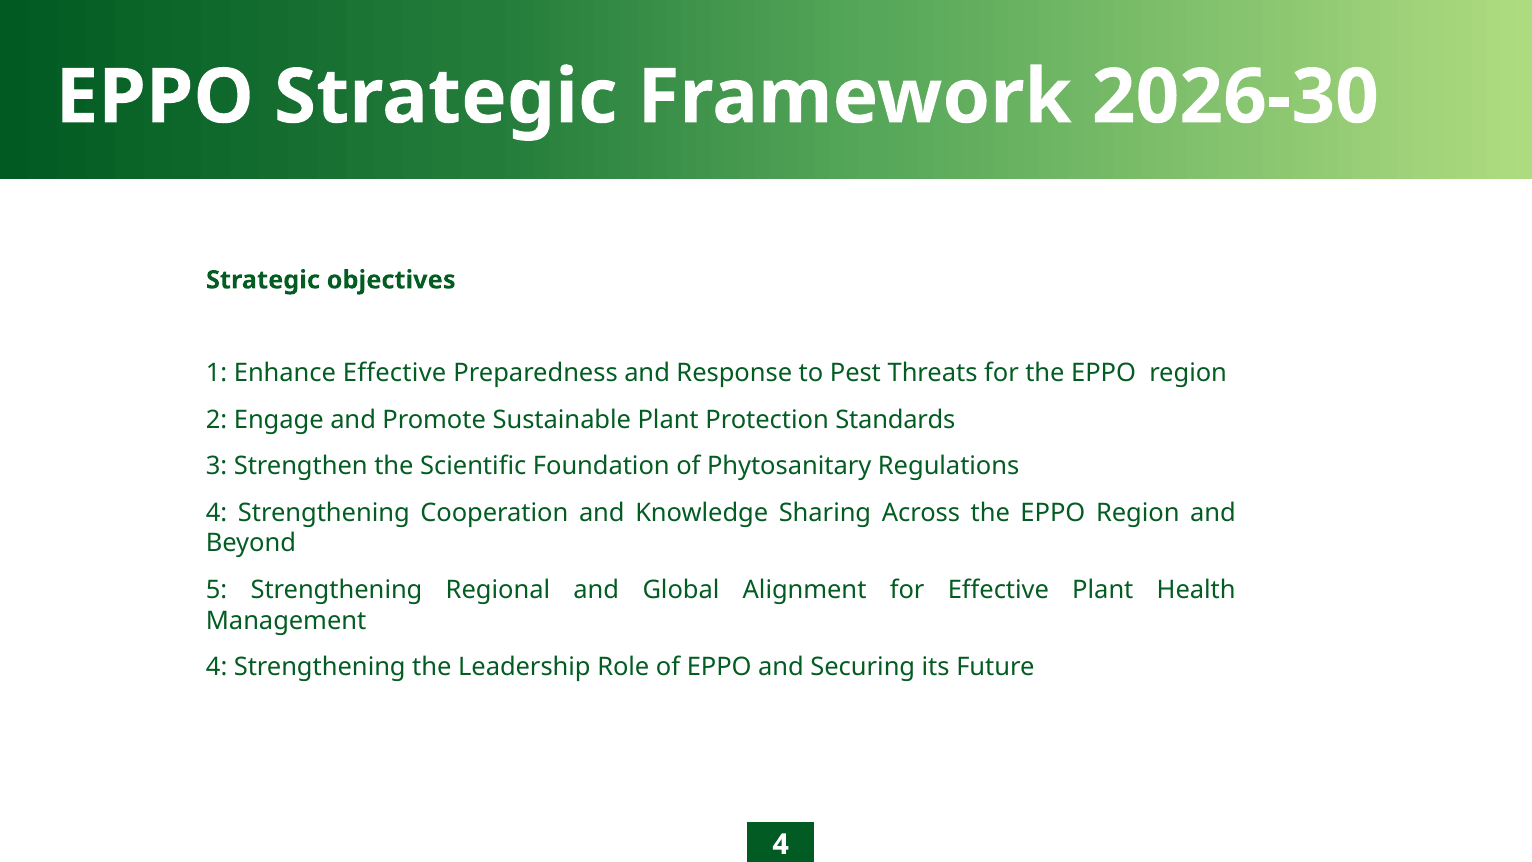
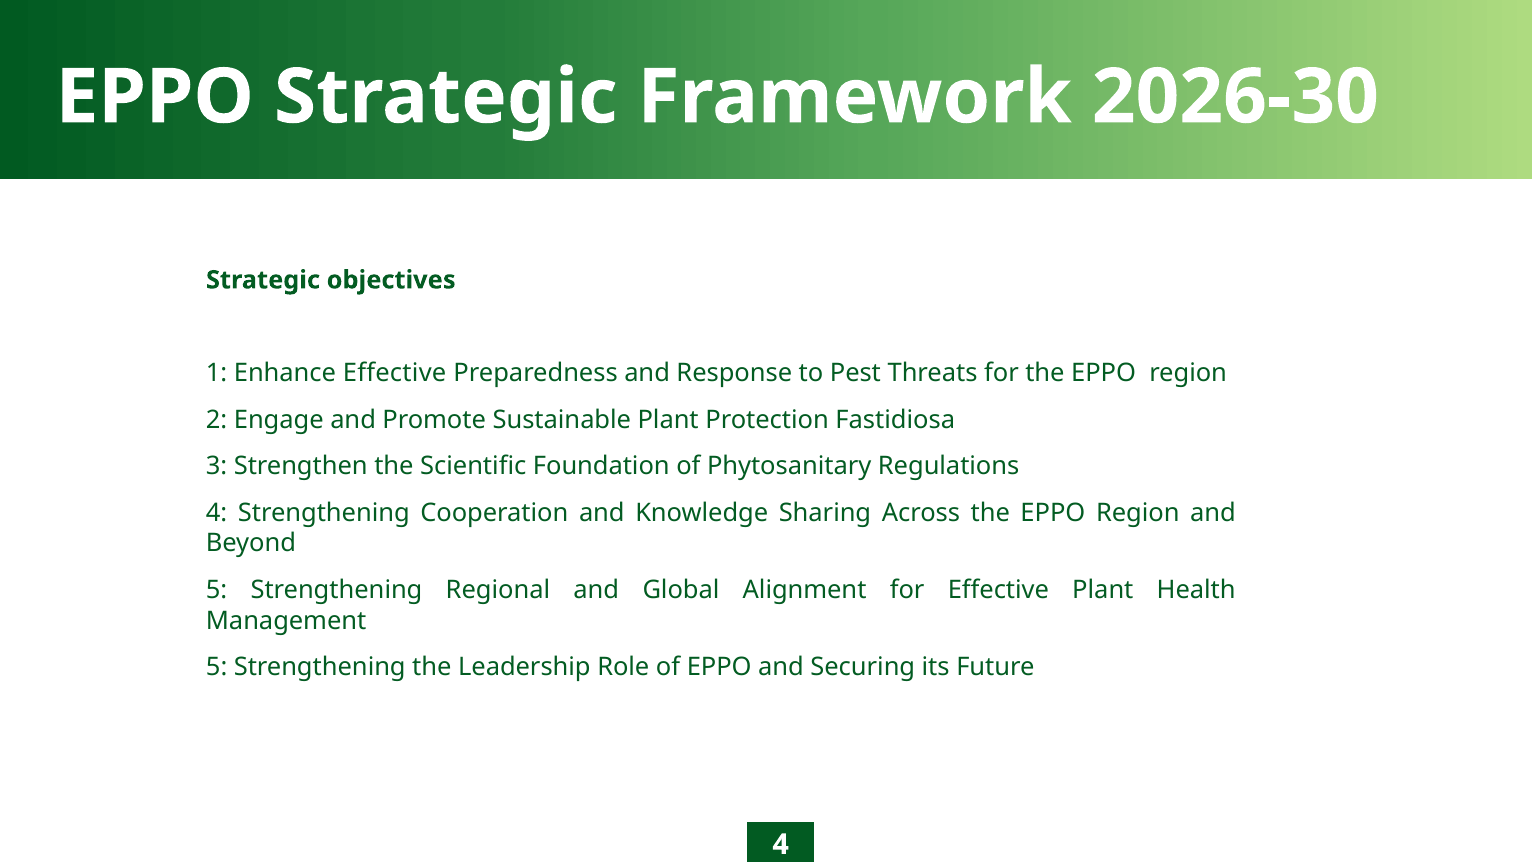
Standards: Standards -> Fastidiosa (895, 420)
4: 4 -> 5 (217, 667)
